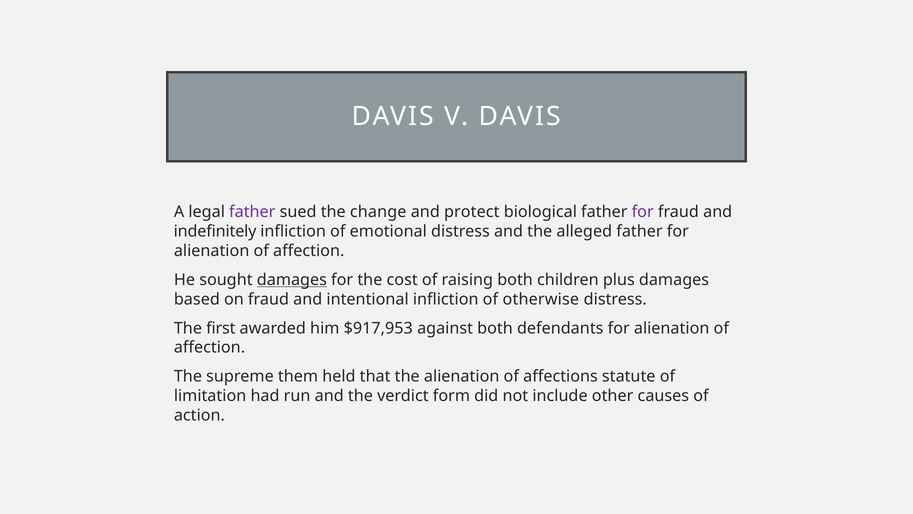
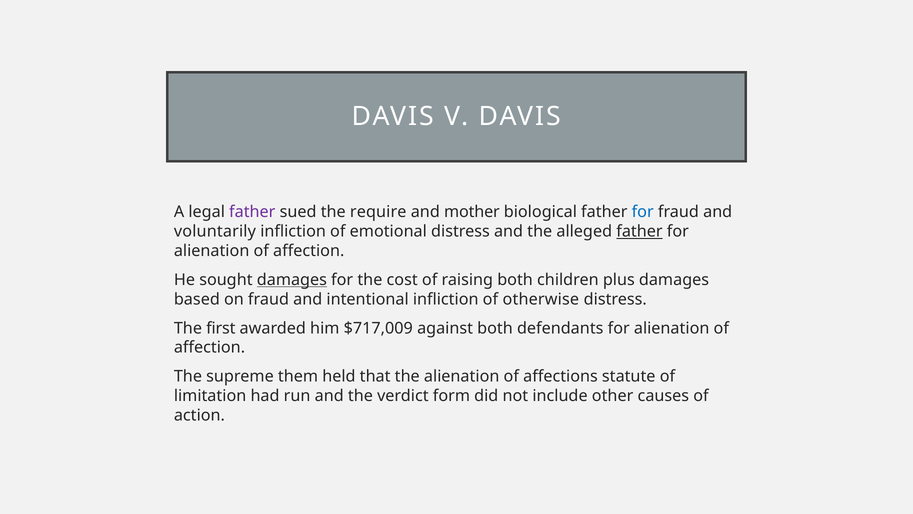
change: change -> require (378, 212)
protect: protect -> mother (472, 212)
for colour: purple -> blue (643, 212)
indefinitely: indefinitely -> voluntarily (215, 231)
father underline: none -> present (639, 231)
$917,953: $917,953 -> $717,009 (378, 328)
